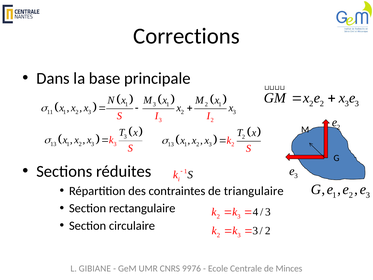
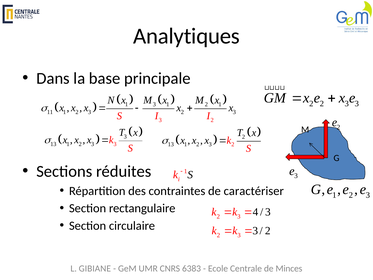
Corrections: Corrections -> Analytiques (187, 36)
triangulaire: triangulaire -> caractériser (254, 191)
9976: 9976 -> 6383 (192, 268)
